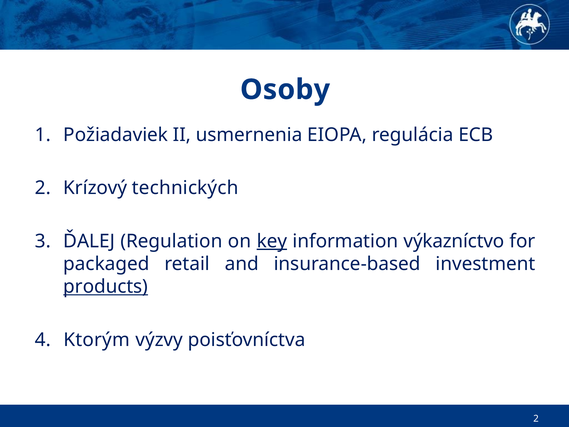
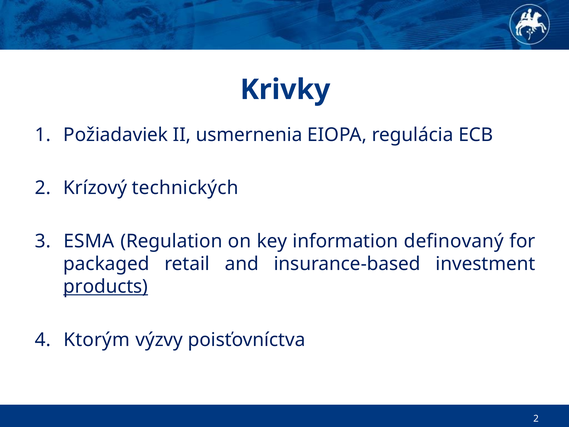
Osoby: Osoby -> Krivky (285, 90)
ĎALEJ: ĎALEJ -> ESMA (89, 241)
key underline: present -> none (272, 241)
výkazníctvo: výkazníctvo -> definovaný (454, 241)
